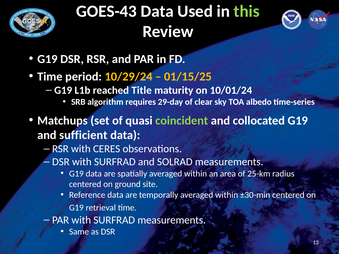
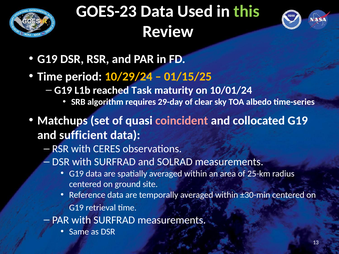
GOES-43: GOES-43 -> GOES-23 (107, 11)
Title: Title -> Task (142, 90)
coincident colour: light green -> pink (182, 121)
